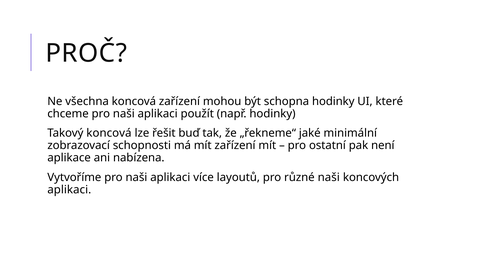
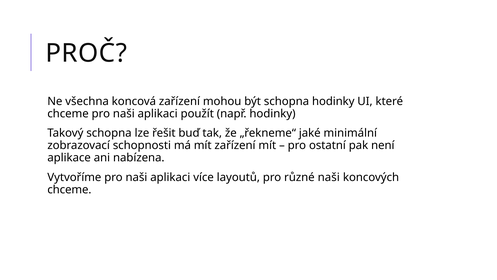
Takový koncová: koncová -> schopna (109, 133)
aplikaci: aplikaci -> chceme (69, 189)
